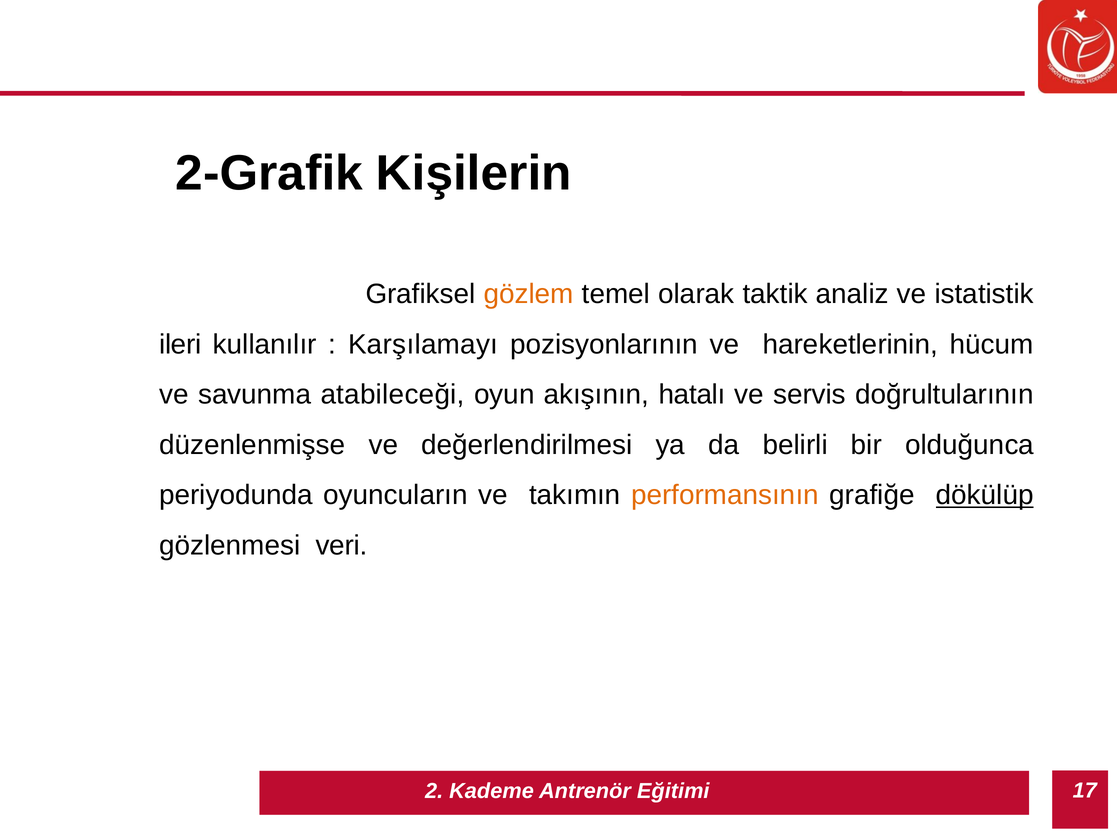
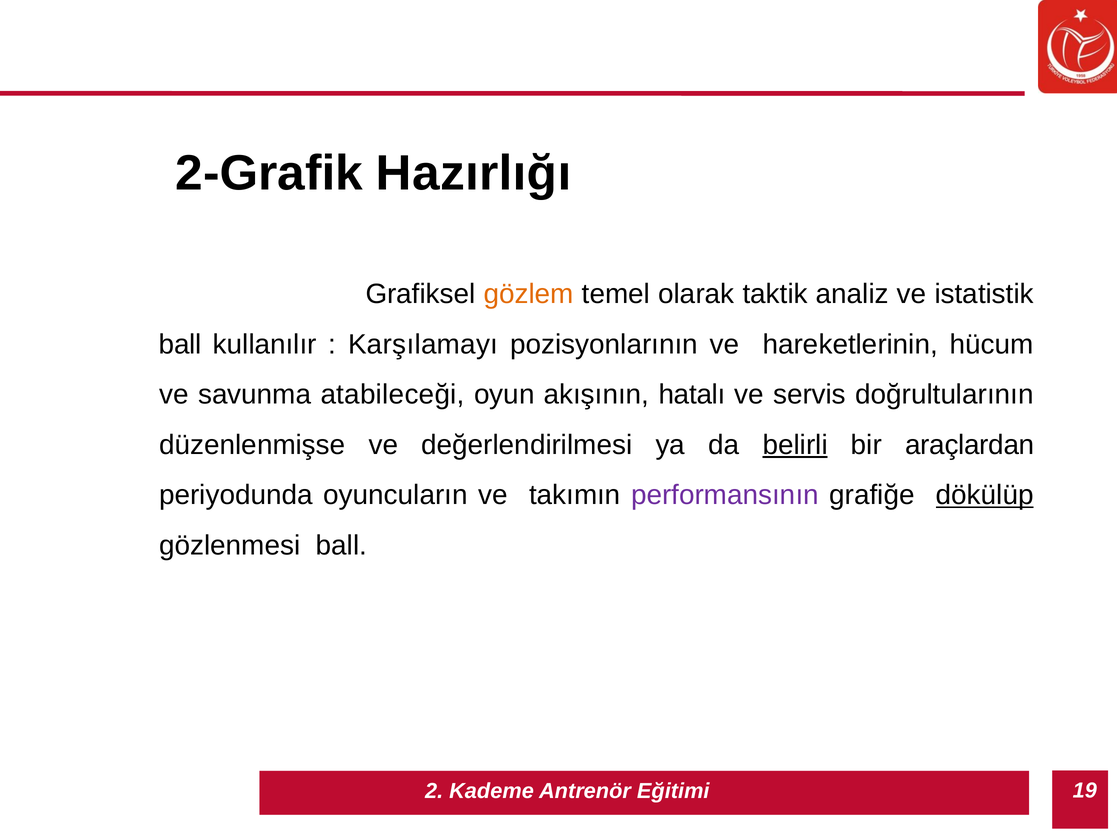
Kişilerin: Kişilerin -> Hazırlığı (474, 173)
ileri: ileri -> ball (180, 344)
belirli underline: none -> present (795, 445)
olduğunca: olduğunca -> araçlardan (970, 445)
performansının colour: orange -> purple (725, 495)
gözlenmesi veri: veri -> ball (341, 545)
17: 17 -> 19 (1085, 790)
